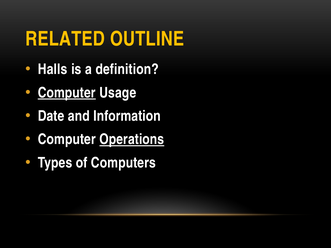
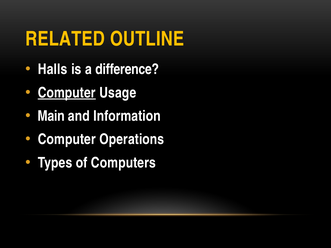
definition: definition -> difference (127, 69)
Date: Date -> Main (51, 116)
Operations underline: present -> none (132, 140)
